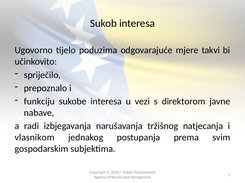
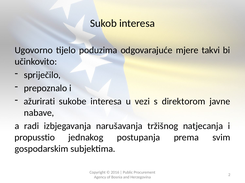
funkciju: funkciju -> ažurirati (39, 102)
vlasnikom: vlasnikom -> propusstio (35, 138)
